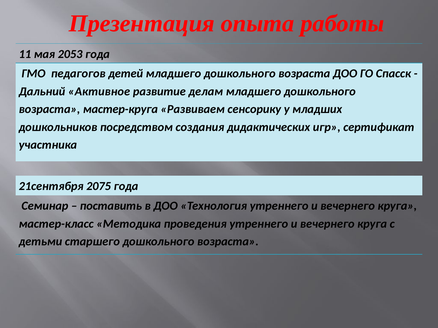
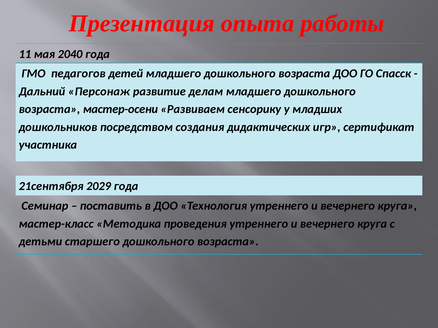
2053: 2053 -> 2040 (70, 54)
Активное: Активное -> Персонаж (99, 92)
мастер-круга: мастер-круга -> мастер-осени (120, 109)
2075: 2075 -> 2029 (99, 187)
